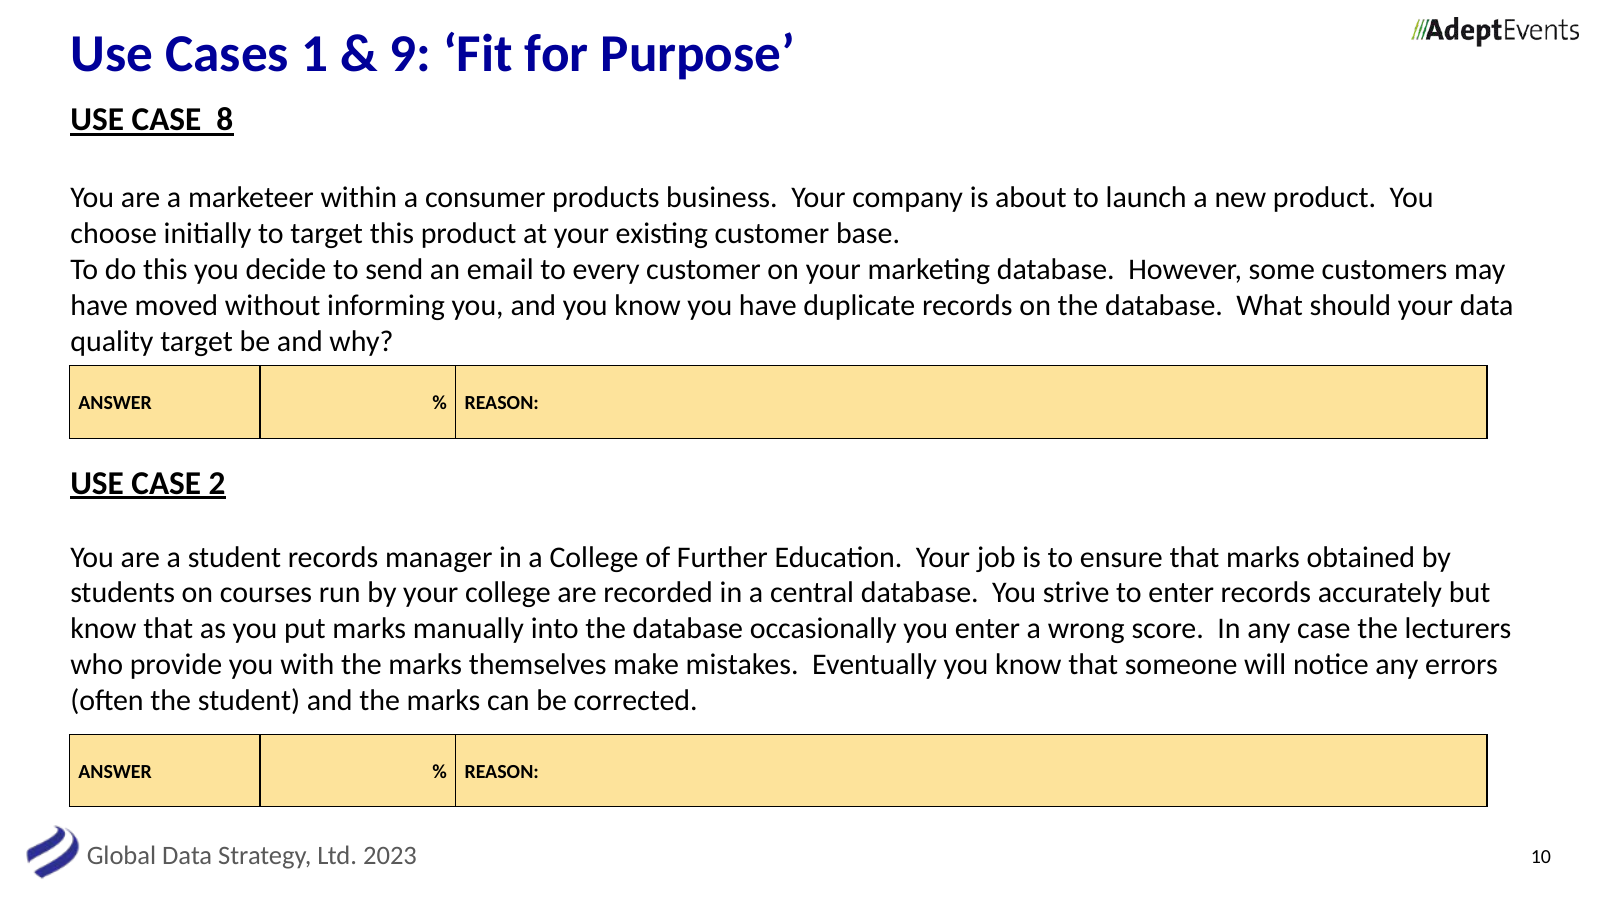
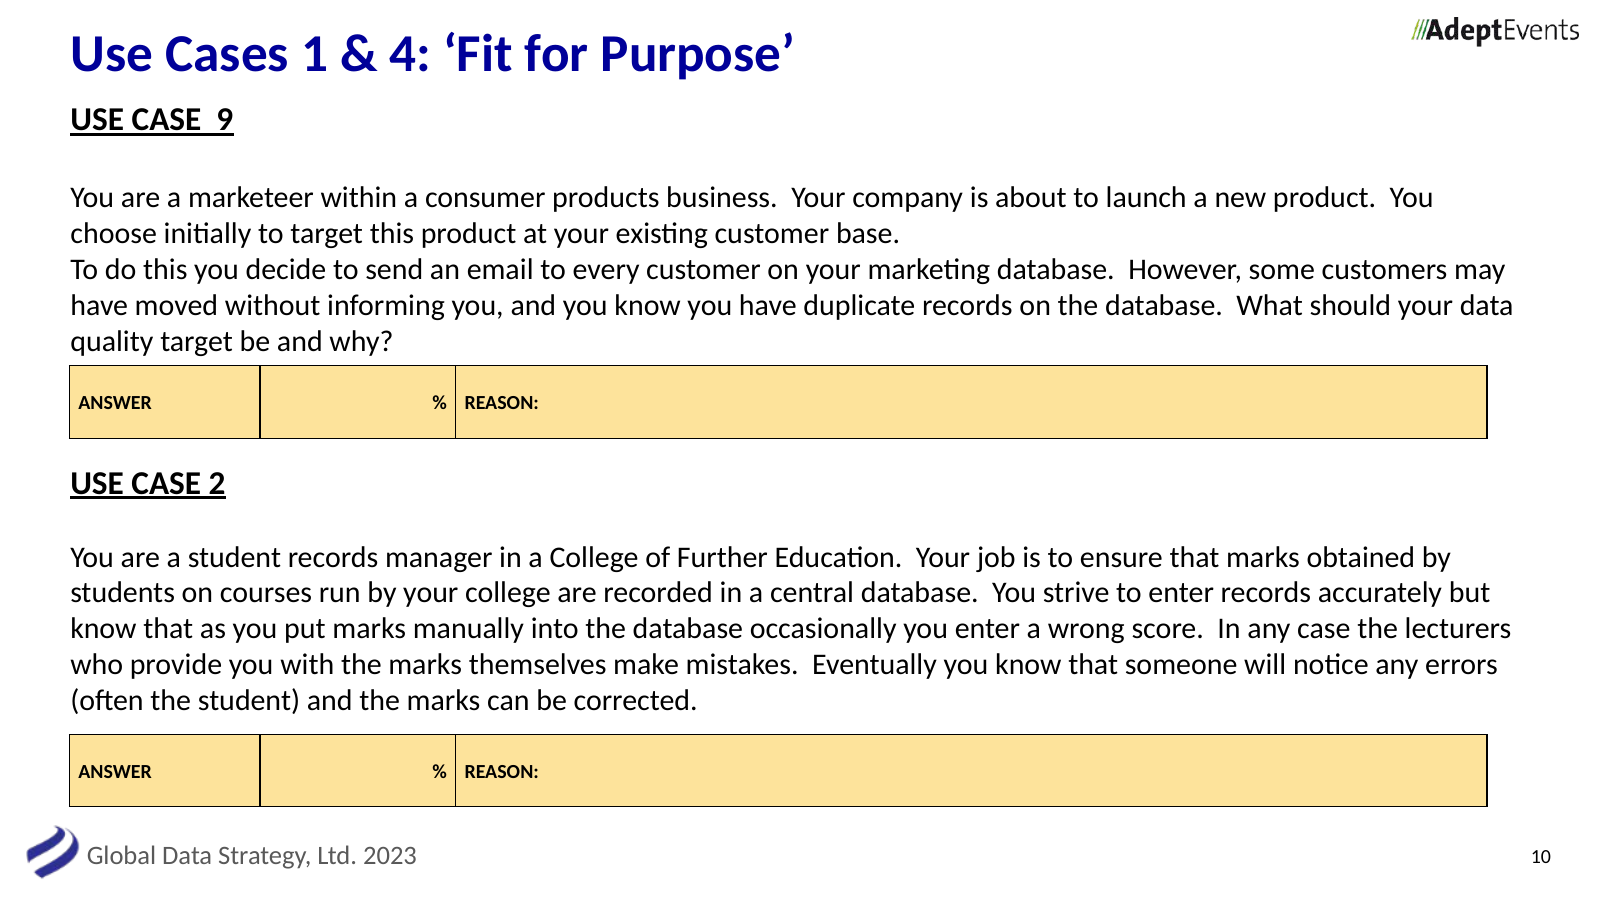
9: 9 -> 4 (410, 54)
8: 8 -> 9 (225, 120)
